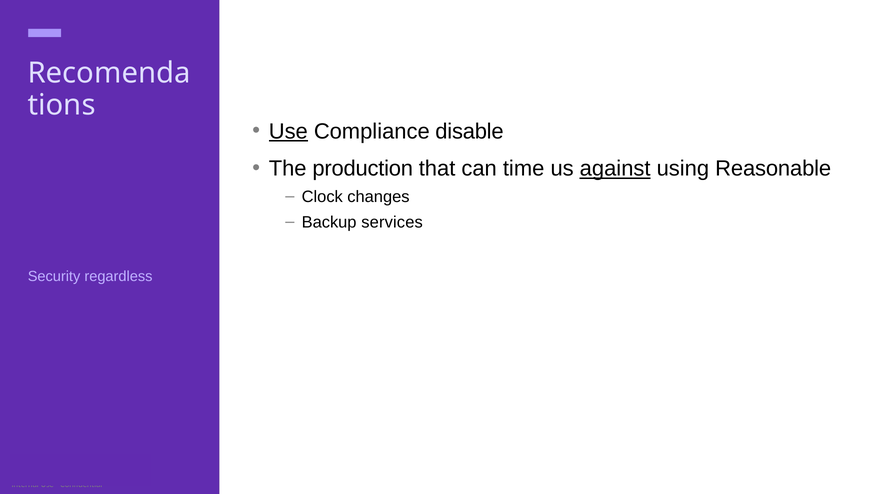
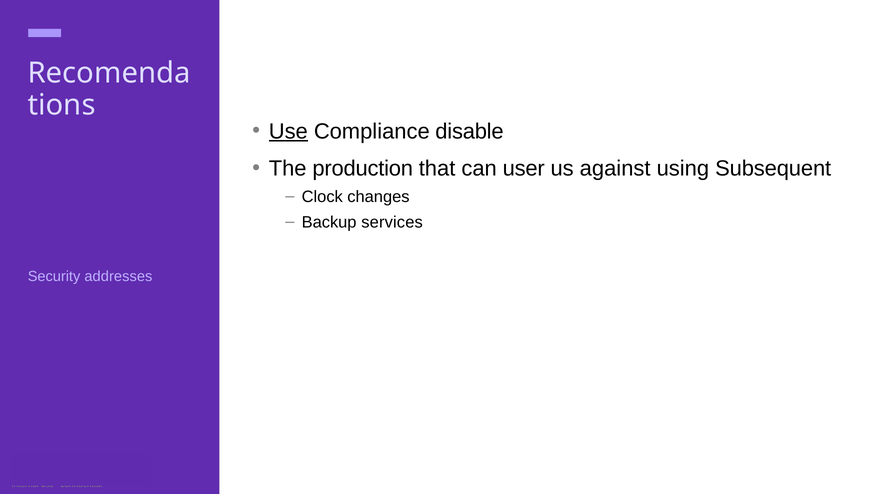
time: time -> user (524, 169)
against underline: present -> none (615, 169)
Reasonable: Reasonable -> Subsequent (773, 169)
regardless: regardless -> addresses (118, 276)
